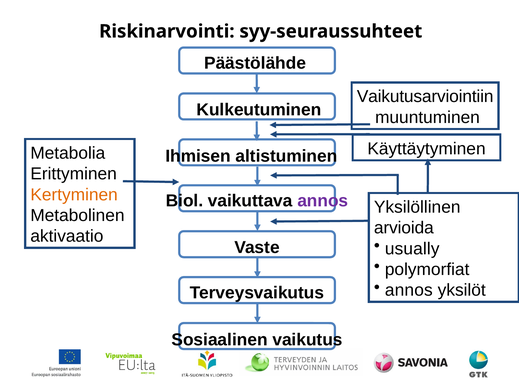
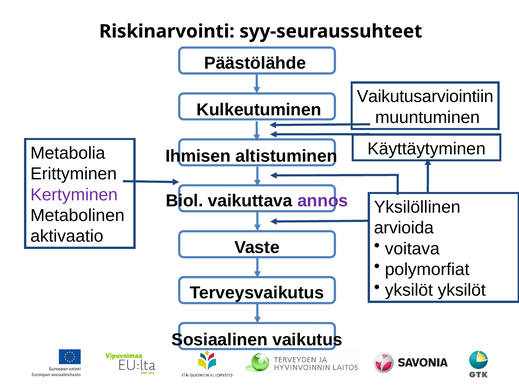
Kertyminen colour: orange -> purple (74, 195)
usually: usually -> voitava (412, 249)
annos: annos -> yksilöt (409, 290)
